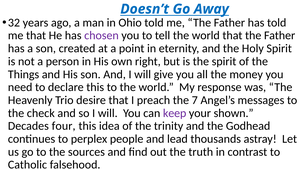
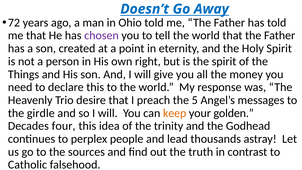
32: 32 -> 72 (14, 23)
7: 7 -> 5 (195, 100)
check: check -> girdle (41, 113)
keep colour: purple -> orange (175, 113)
shown: shown -> golden (234, 113)
